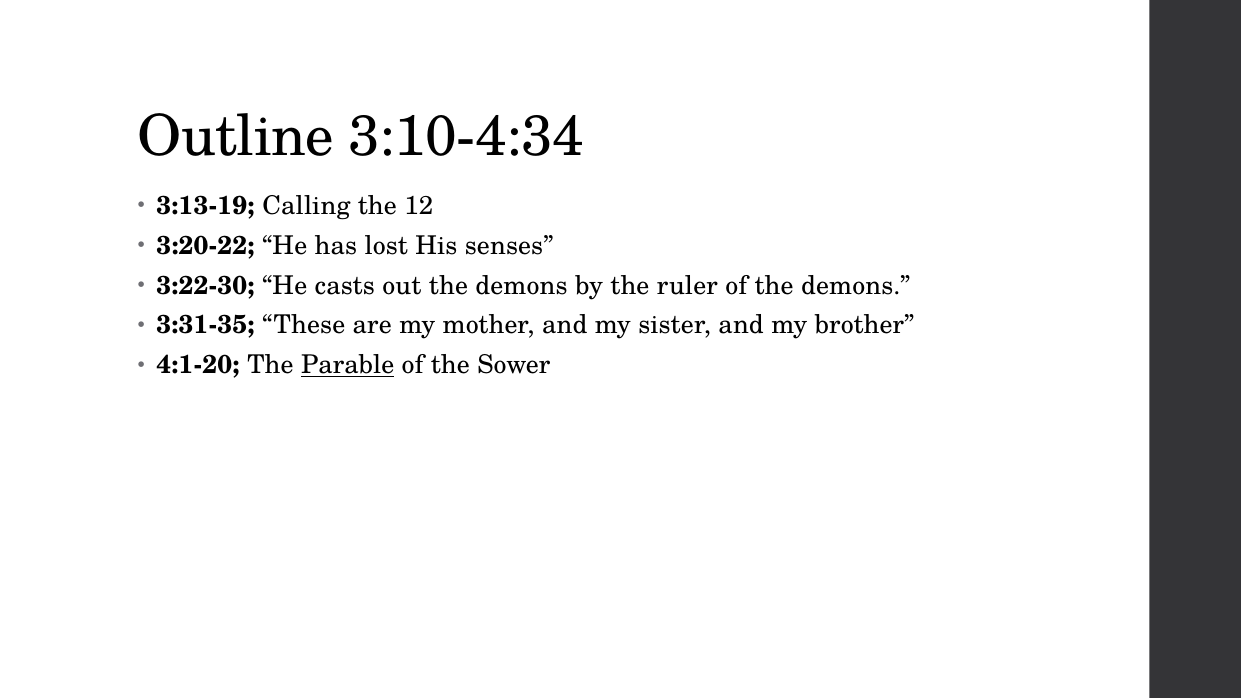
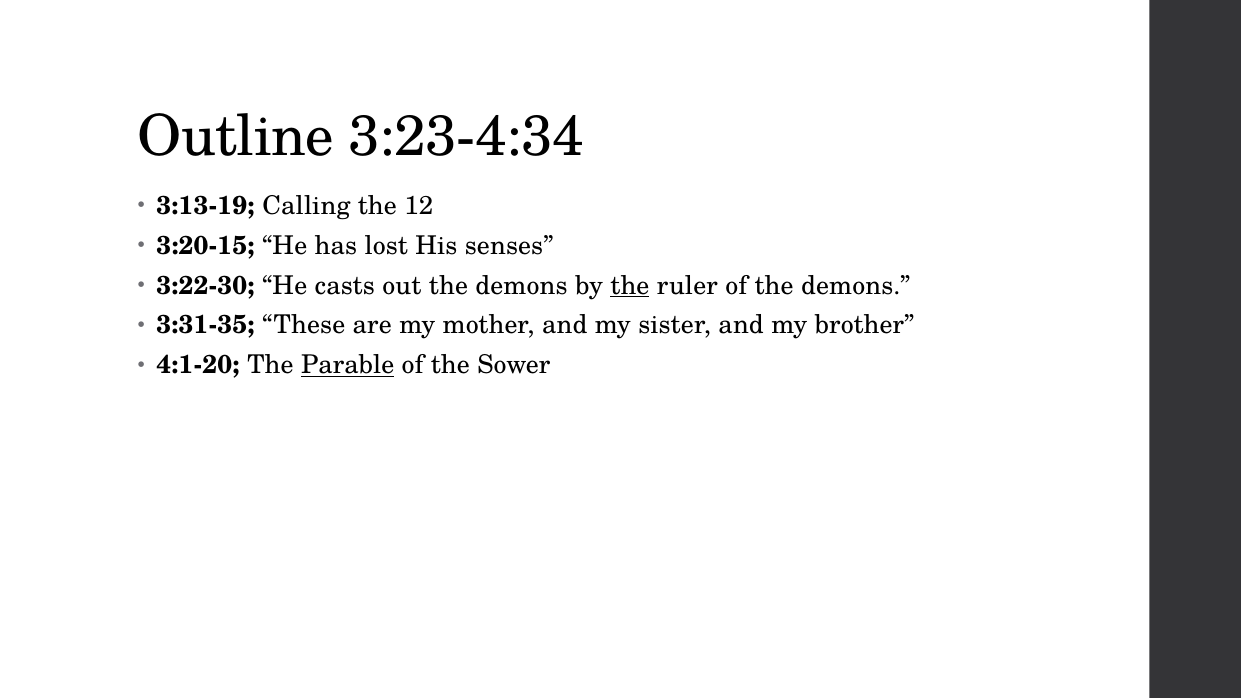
3:10-4:34: 3:10-4:34 -> 3:23-4:34 (466, 136)
3:20-22: 3:20-22 -> 3:20-15 (205, 246)
the underline: none -> present (630, 286)
